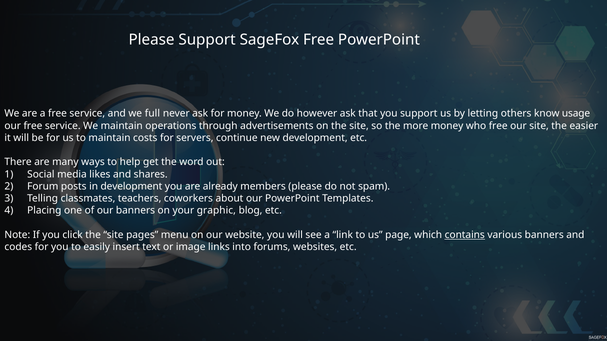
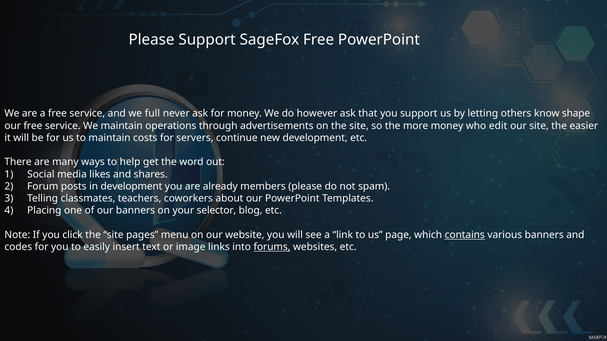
usage: usage -> shape (576, 114)
who free: free -> edit (498, 126)
graphic: graphic -> selector (216, 211)
forums underline: none -> present (272, 247)
